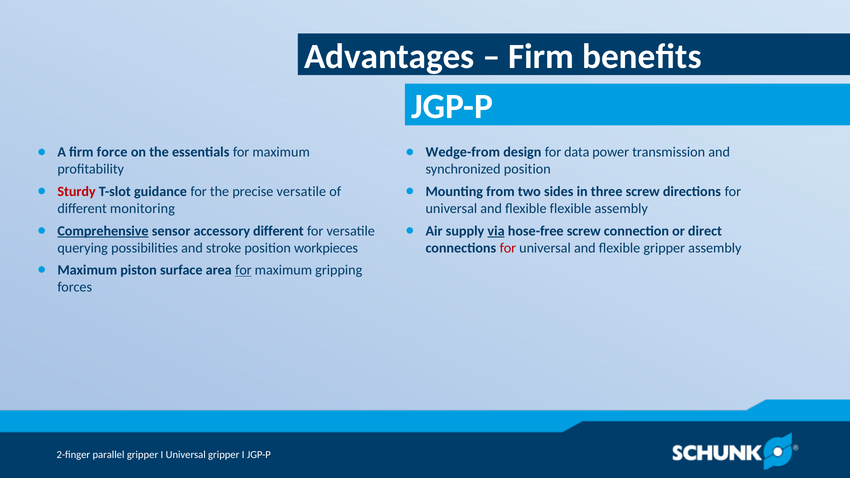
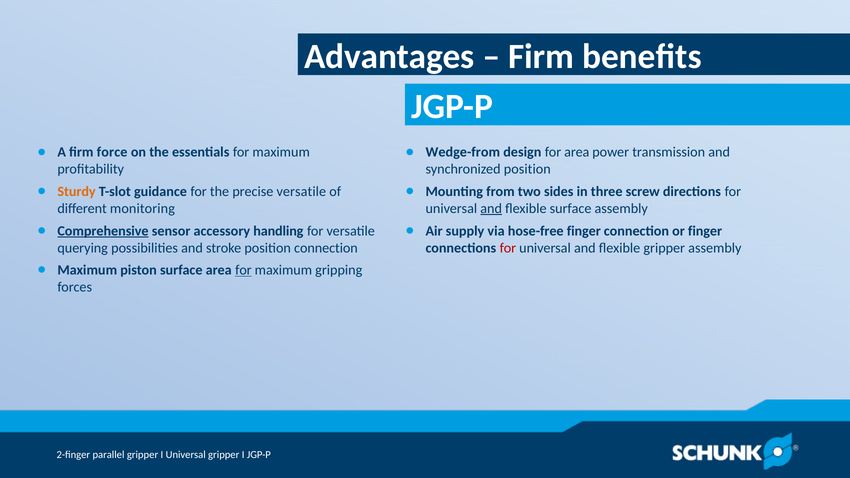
for data: data -> area (577, 152)
Sturdy colour: red -> orange (77, 192)
and underline: none -> present (491, 209)
flexible flexible: flexible -> surface (571, 209)
accessory different: different -> handling (278, 231)
via underline: present -> none (496, 231)
hose-free screw: screw -> finger (584, 231)
or direct: direct -> finger (705, 231)
position workpieces: workpieces -> connection (326, 248)
